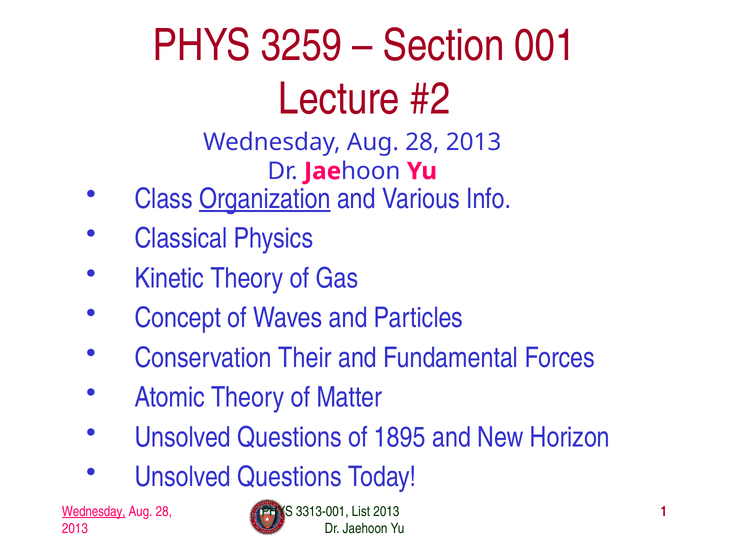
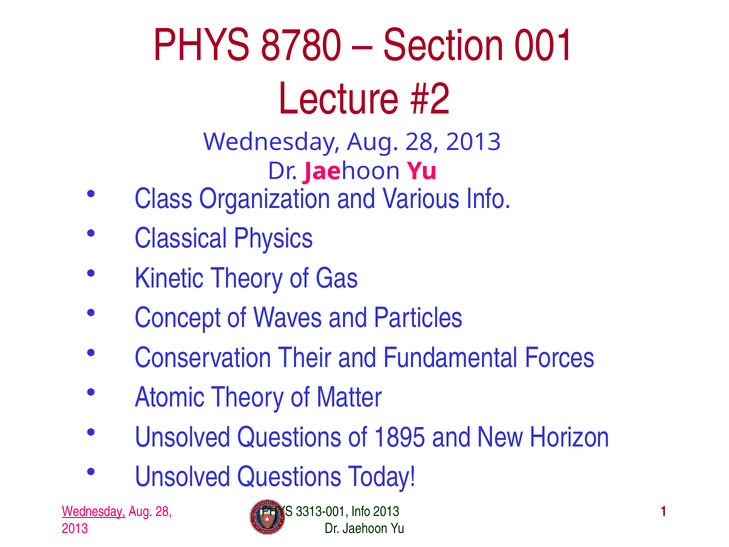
3259: 3259 -> 8780 (302, 46)
Organization underline: present -> none (265, 199)
3313-001 List: List -> Info (361, 511)
